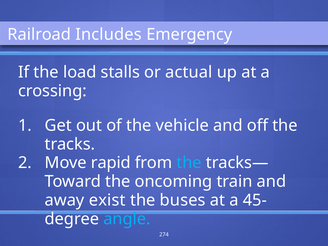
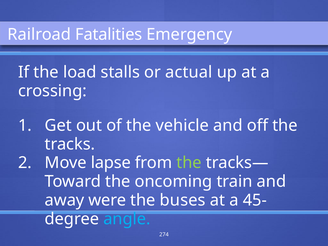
Includes: Includes -> Fatalities (109, 34)
rapid: rapid -> lapse (111, 163)
the colour: light blue -> light green (189, 163)
exist: exist -> were (107, 200)
